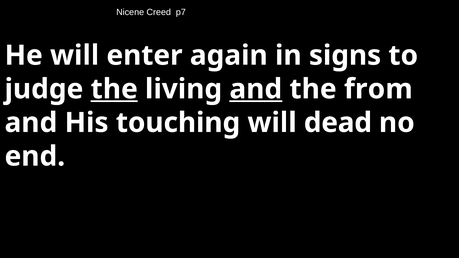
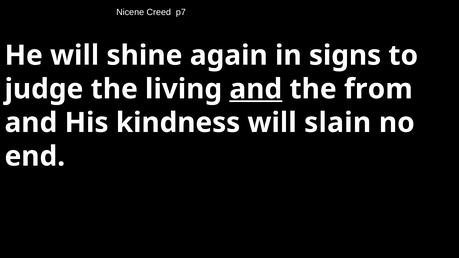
enter: enter -> shine (144, 56)
the underline: present -> none (114, 89)
touching: touching -> kindness (178, 123)
dead: dead -> slain (338, 123)
